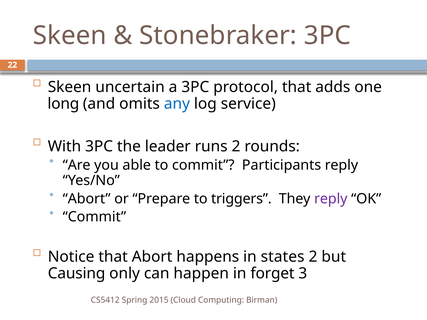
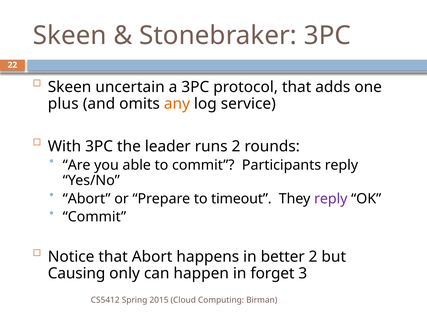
long: long -> plus (63, 104)
any colour: blue -> orange (177, 104)
triggers: triggers -> timeout (241, 199)
states: states -> better (283, 257)
